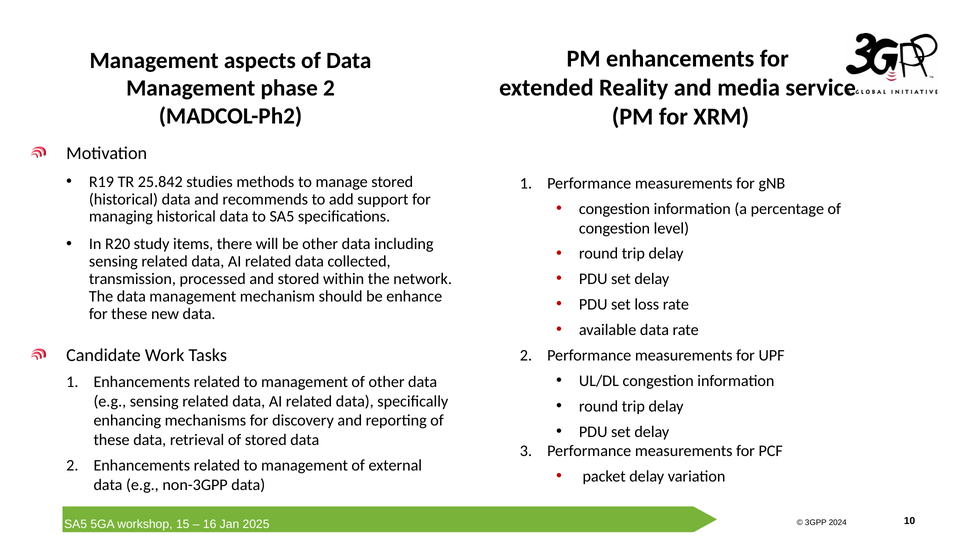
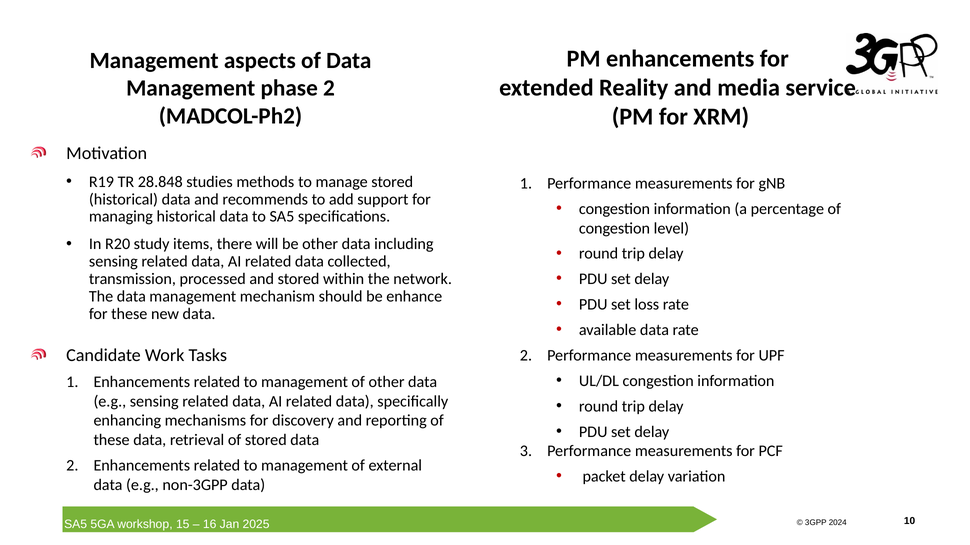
25.842: 25.842 -> 28.848 (160, 182)
